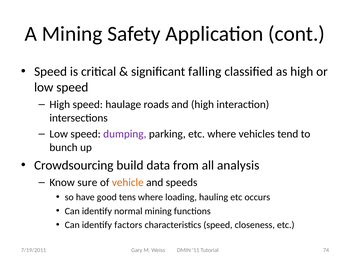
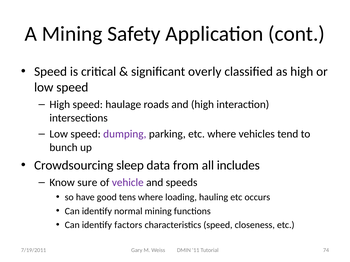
falling: falling -> overly (205, 72)
build: build -> sleep (130, 166)
analysis: analysis -> includes (238, 166)
vehicle colour: orange -> purple (128, 183)
